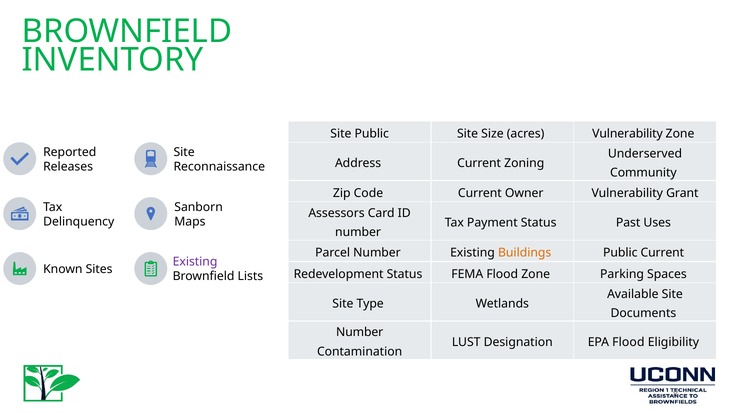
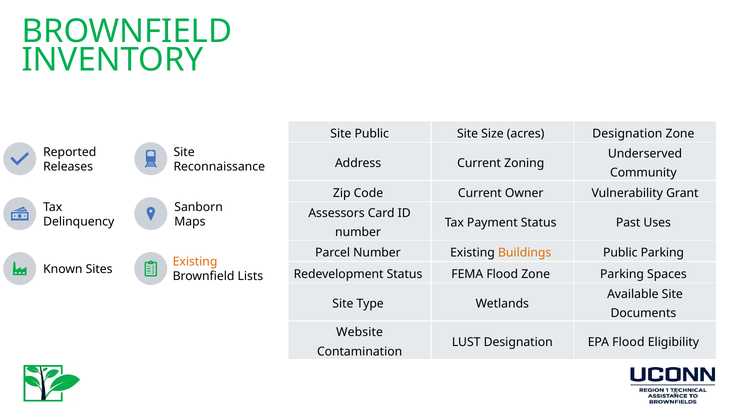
acres Vulnerability: Vulnerability -> Designation (627, 134)
Public Current: Current -> Parking (662, 253)
Existing colour: purple -> orange (195, 261)
Number: Number -> Website (360, 332)
